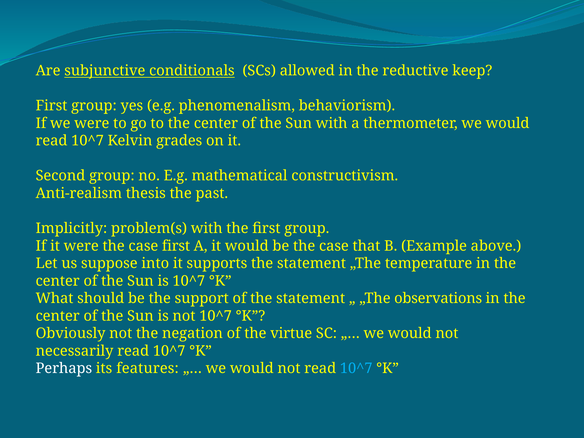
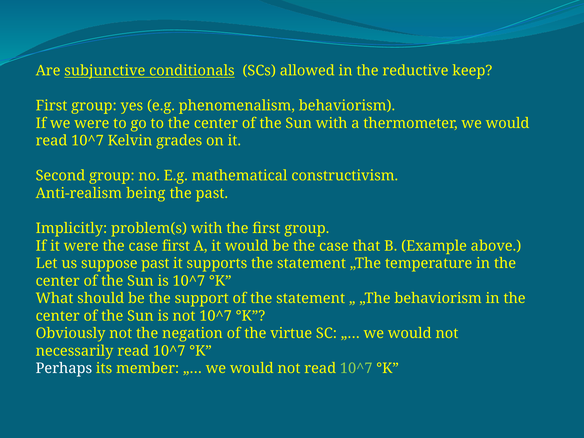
thesis: thesis -> being (146, 193)
suppose into: into -> past (155, 263)
„The observations: observations -> behaviorism (438, 298)
features: features -> member (148, 369)
10^7 colour: light blue -> light green (356, 369)
